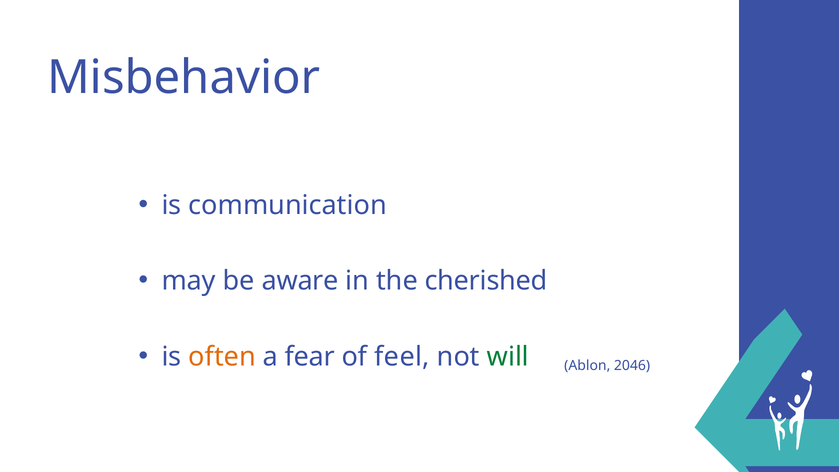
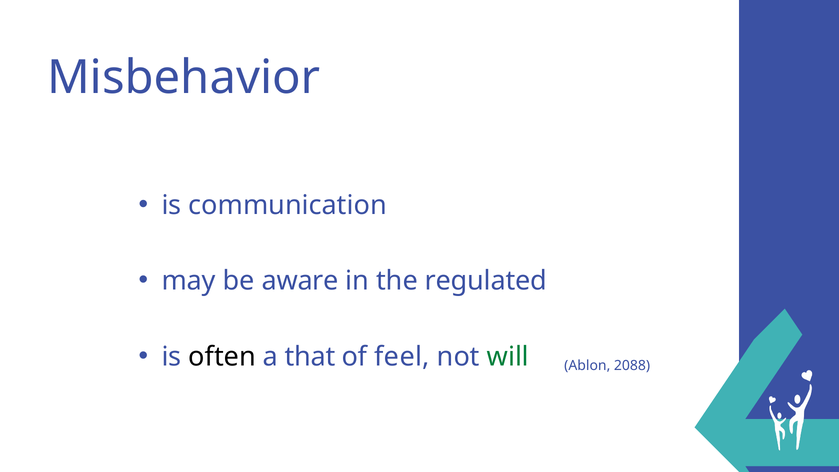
cherished: cherished -> regulated (486, 281)
often colour: orange -> black (222, 357)
fear: fear -> that (310, 357)
2046: 2046 -> 2088 (632, 365)
